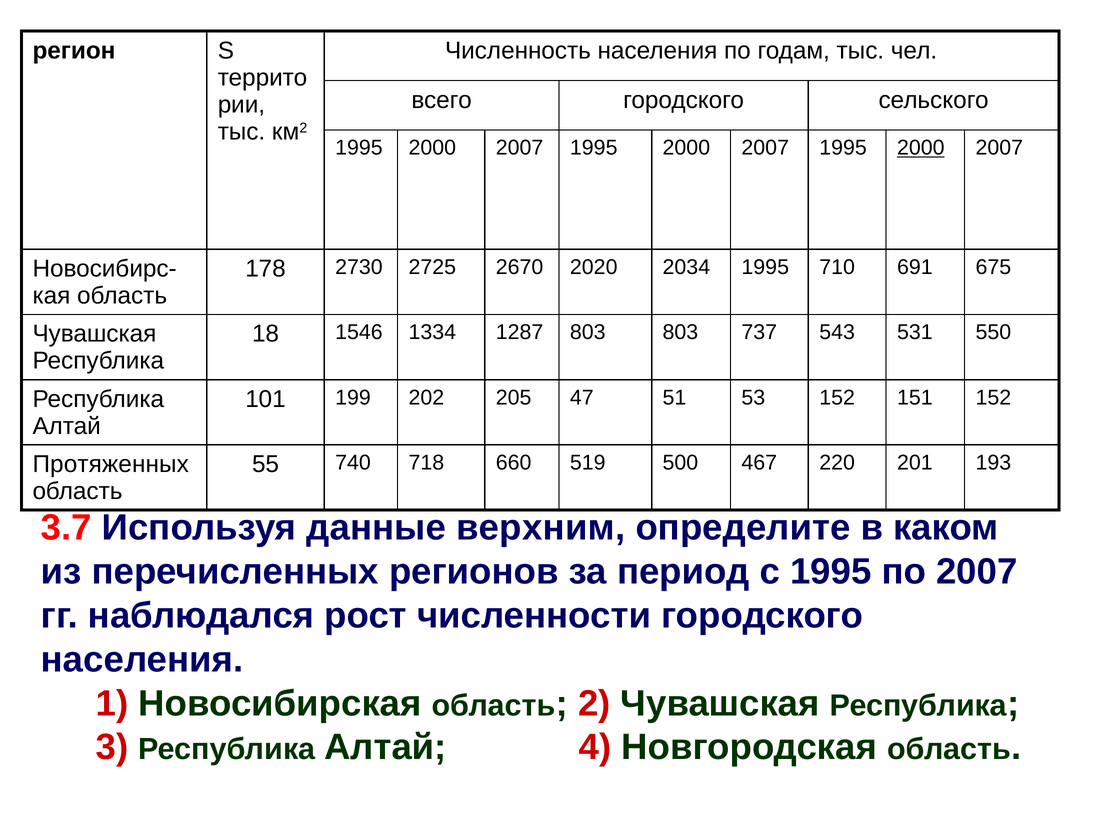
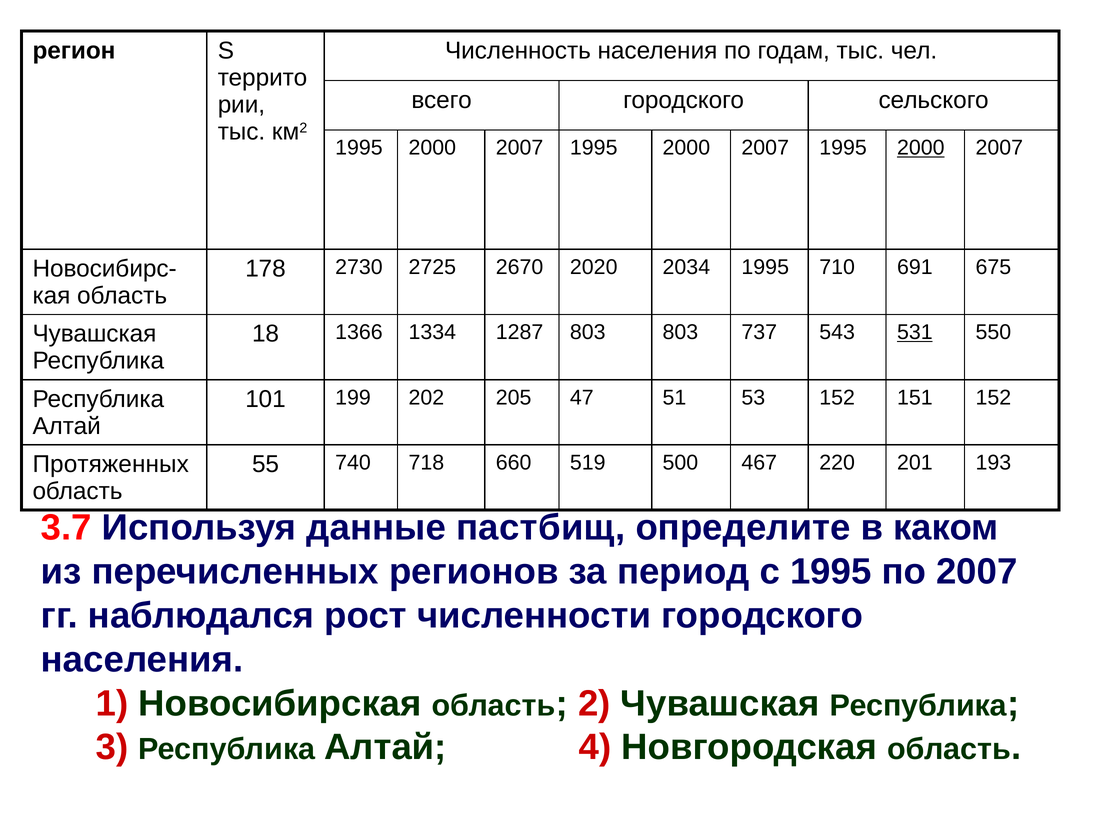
1546: 1546 -> 1366 (359, 333)
531 underline: none -> present (915, 333)
верхним: верхним -> пастбищ (541, 528)
